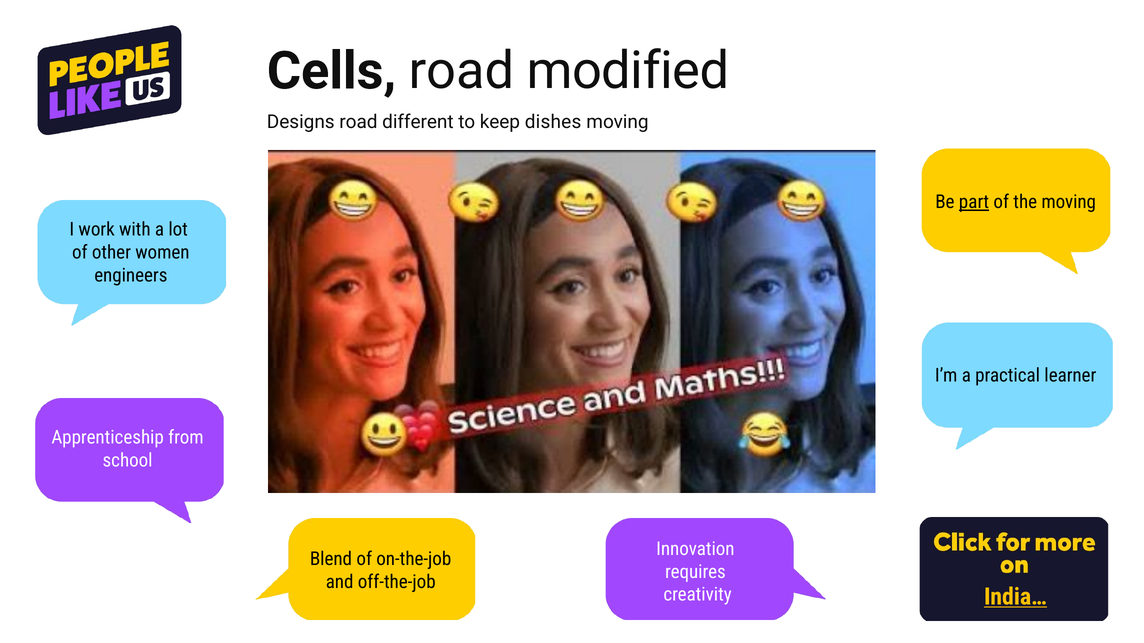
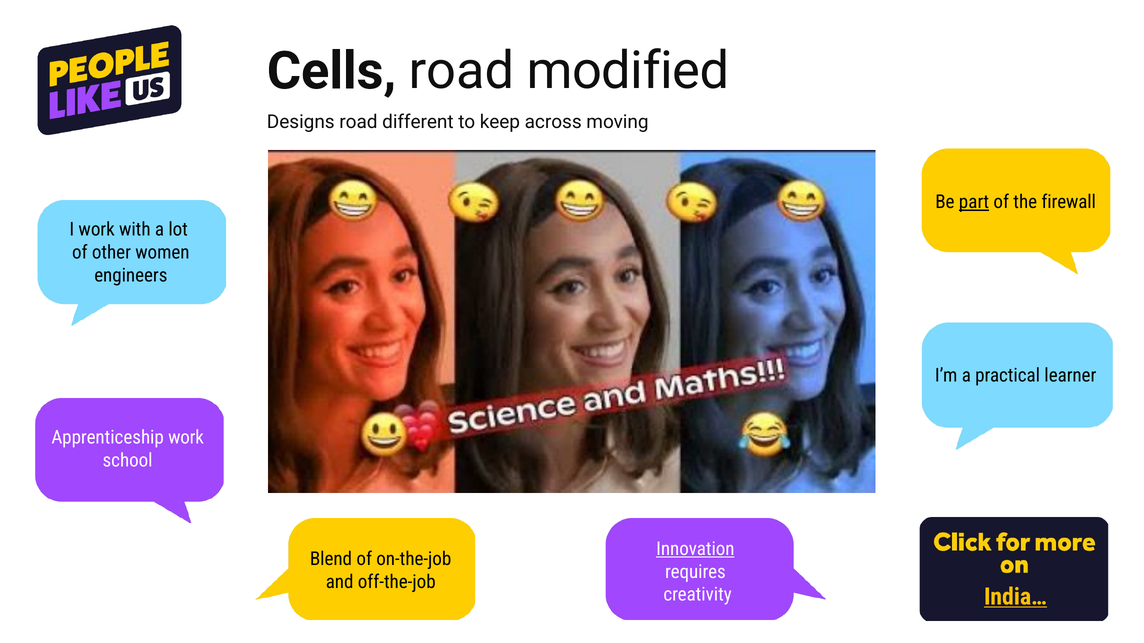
dishes: dishes -> across (553, 122)
the moving: moving -> firewall (1069, 202)
Apprenticeship from: from -> work (186, 438)
Innovation underline: none -> present (695, 549)
